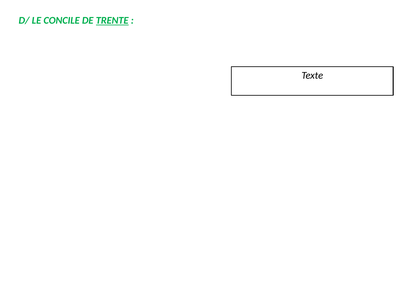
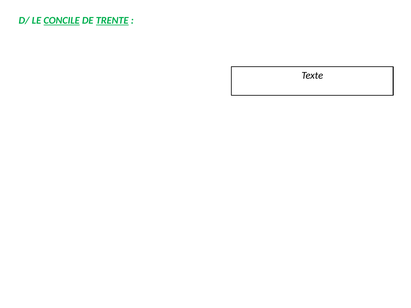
CONCILE underline: none -> present (62, 21)
